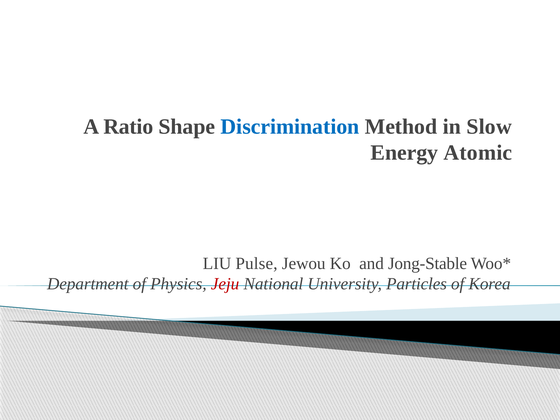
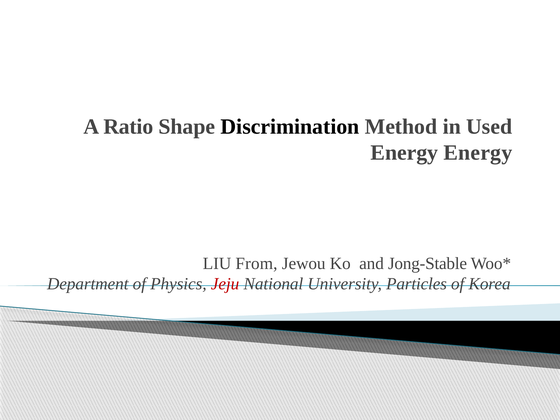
Discrimination colour: blue -> black (290, 127)
Slow: Slow -> Used (489, 127)
Energy Atomic: Atomic -> Energy (478, 153)
Pulse: Pulse -> From (256, 263)
